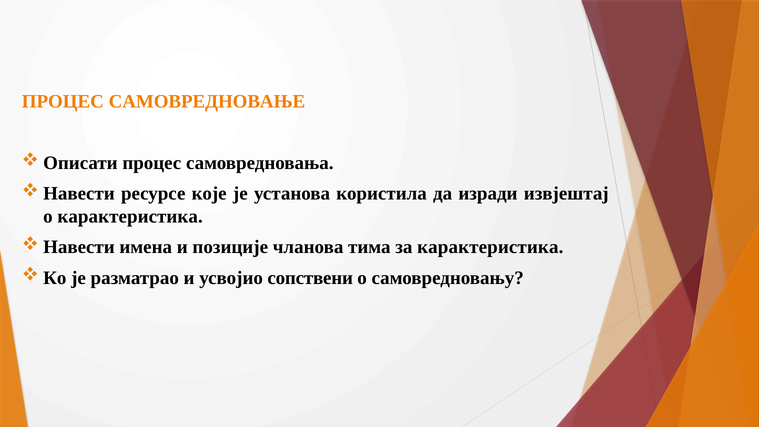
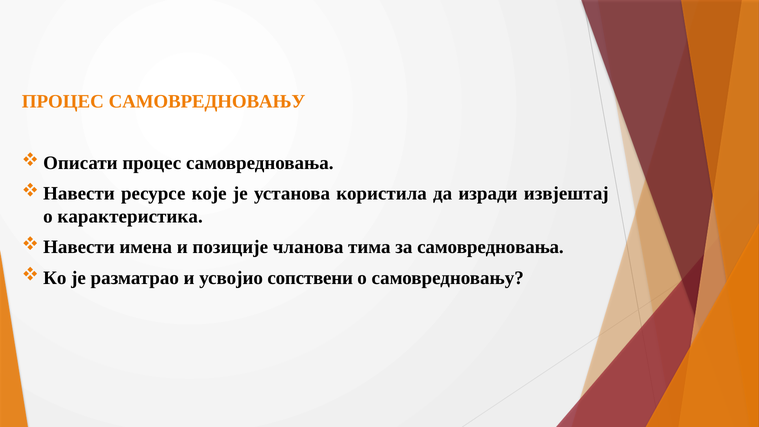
ПРОЦЕС САМОВРЕДНОВАЊЕ: САМОВРЕДНОВАЊЕ -> САМОВРЕДНОВАЊУ (207, 102)
за карактеристика: карактеристика -> самовредновања (490, 247)
